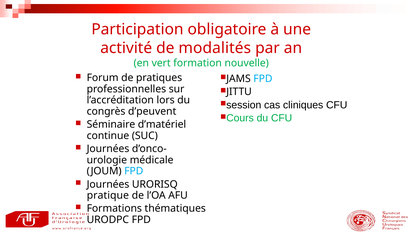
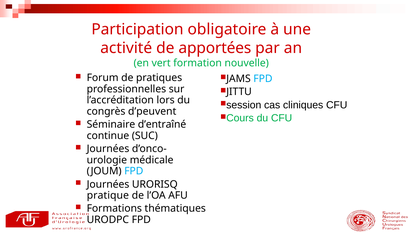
modalités: modalités -> apportées (215, 48)
d’matériel: d’matériel -> d’entraîné (162, 124)
